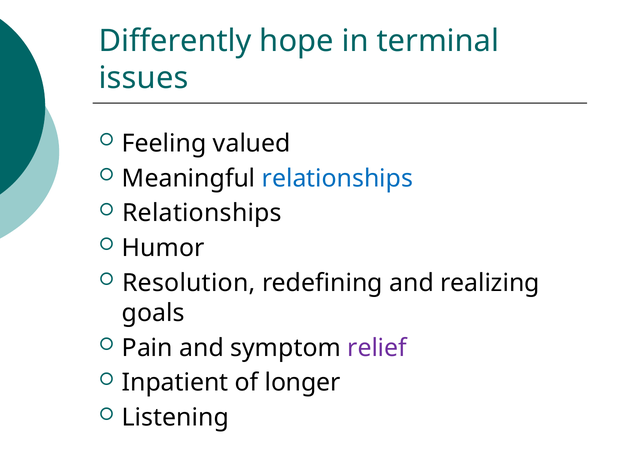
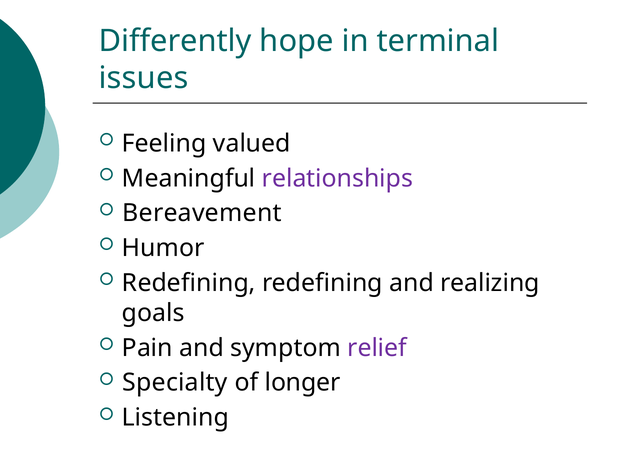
relationships colour: blue -> purple (337, 178)
Relationships: Relationships -> Bereavement (202, 213)
Resolution: Resolution -> Redefining (189, 283)
Inpatient: Inpatient -> Specialty (175, 382)
